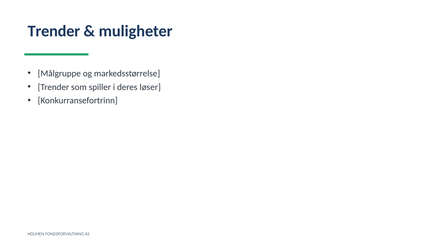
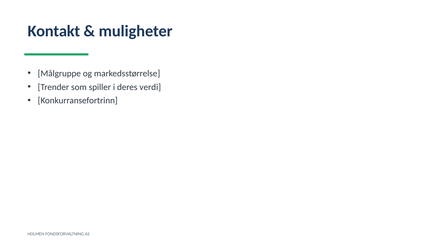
Trender: Trender -> Kontakt (54, 31)
løser: løser -> verdi (150, 87)
